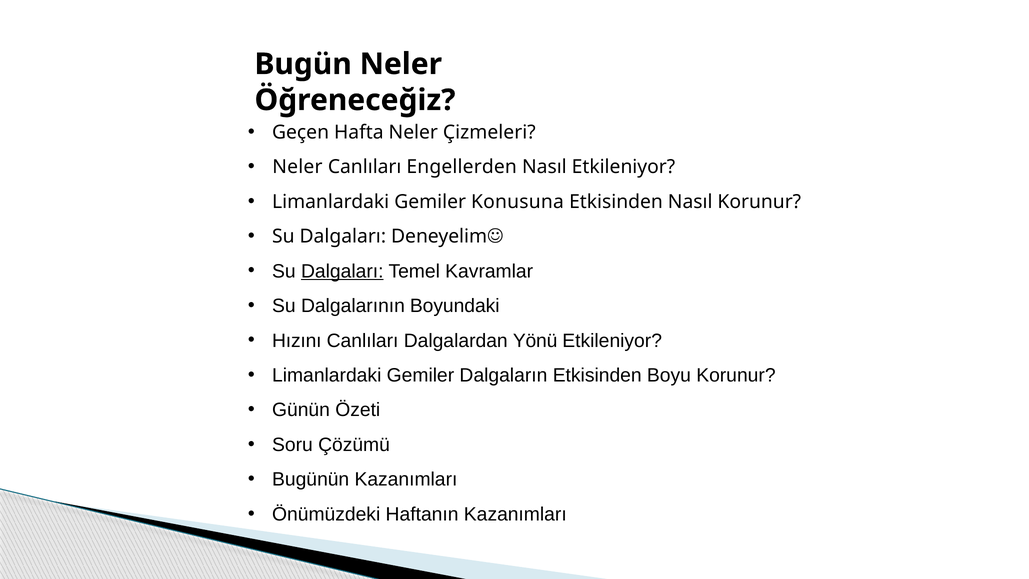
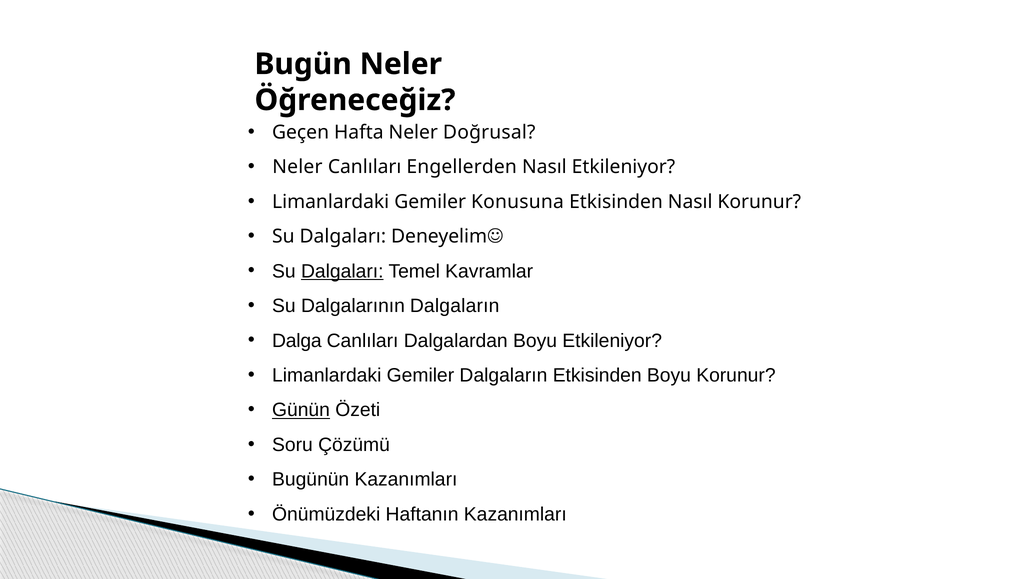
Çizmeleri: Çizmeleri -> Doğrusal (489, 132)
Dalgalarının Boyundaki: Boyundaki -> Dalgaların (455, 306)
Hızını: Hızını -> Dalga (297, 341)
Dalgalardan Yönü: Yönü -> Boyu (535, 341)
Günün underline: none -> present (301, 410)
